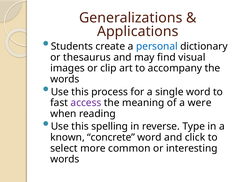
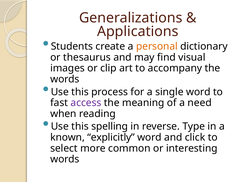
personal colour: blue -> orange (157, 46)
were: were -> need (200, 103)
concrete: concrete -> explicitly (111, 138)
